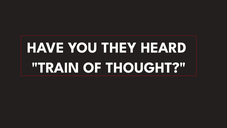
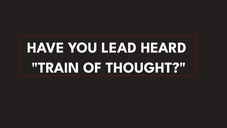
THEY: THEY -> LEAD (119, 47)
